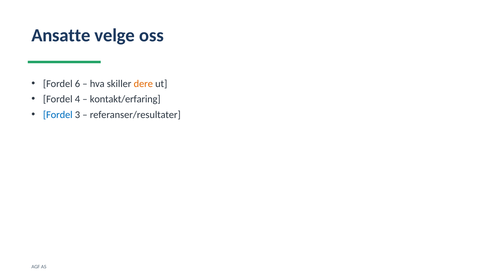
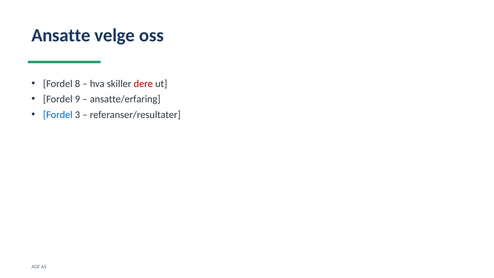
6: 6 -> 8 (77, 84)
dere colour: orange -> red (143, 84)
4: 4 -> 9 (77, 99)
kontakt/erfaring: kontakt/erfaring -> ansatte/erfaring (125, 99)
